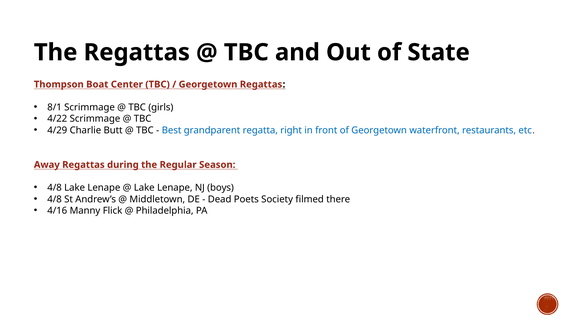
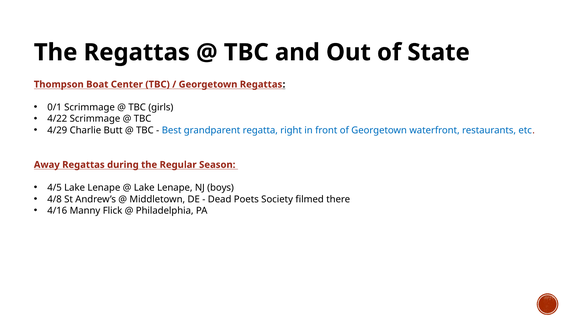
8/1: 8/1 -> 0/1 (55, 107)
4/8: 4/8 -> 4/5 (55, 188)
